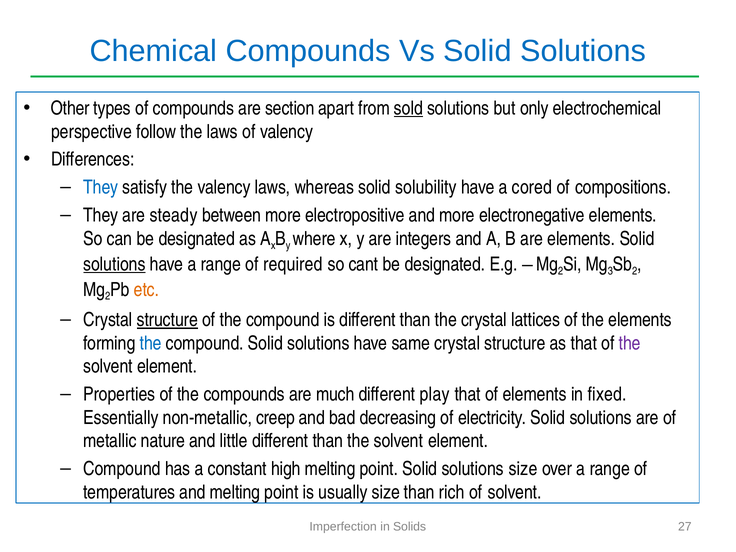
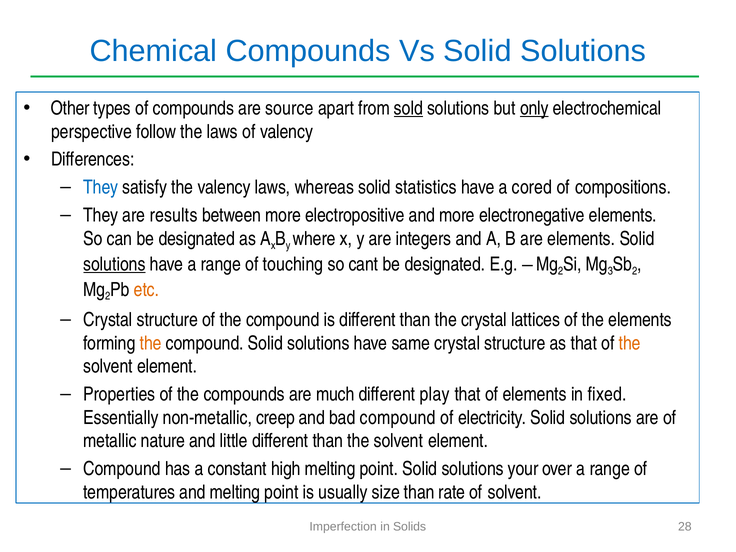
section: section -> source (290, 108)
only underline: none -> present (534, 108)
solubility: solubility -> statistics (426, 188)
steady: steady -> results (174, 216)
required: required -> touching (293, 264)
structure underline: present -> none (167, 320)
the colour: blue -> orange (151, 343)
the colour: purple -> orange (630, 343)
bad decreasing: decreasing -> compound (398, 418)
solutions size: size -> your (523, 469)
rich: rich -> rate (452, 492)
27: 27 -> 28 (685, 527)
